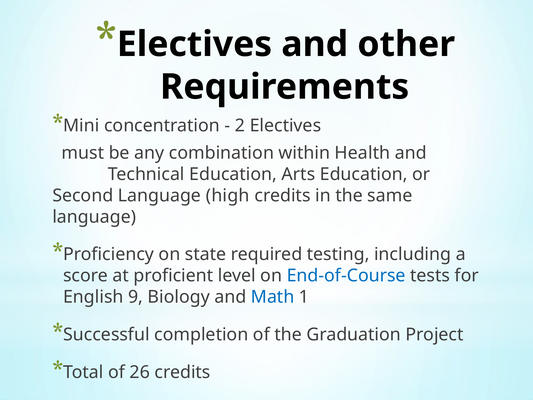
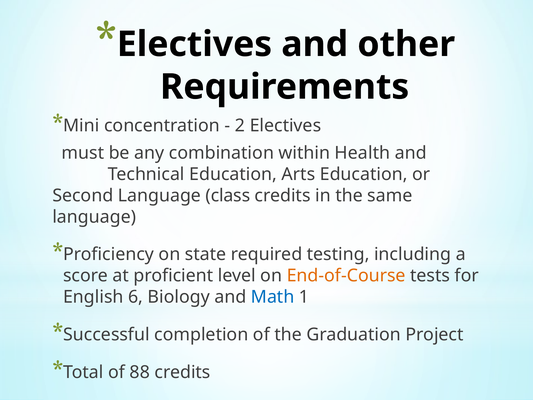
high: high -> class (228, 195)
End-of-Course colour: blue -> orange (346, 276)
9: 9 -> 6 (136, 297)
26: 26 -> 88 (140, 372)
